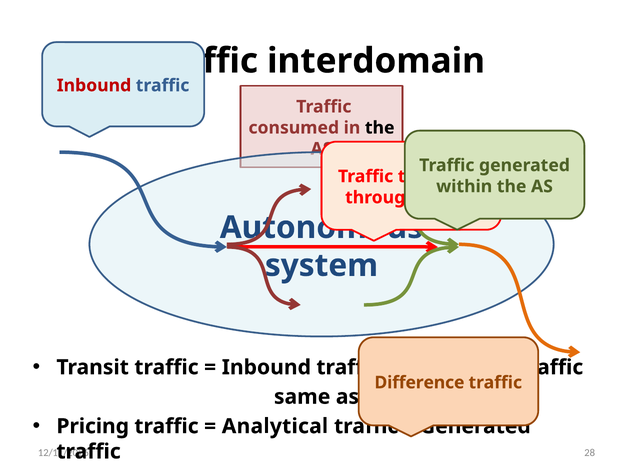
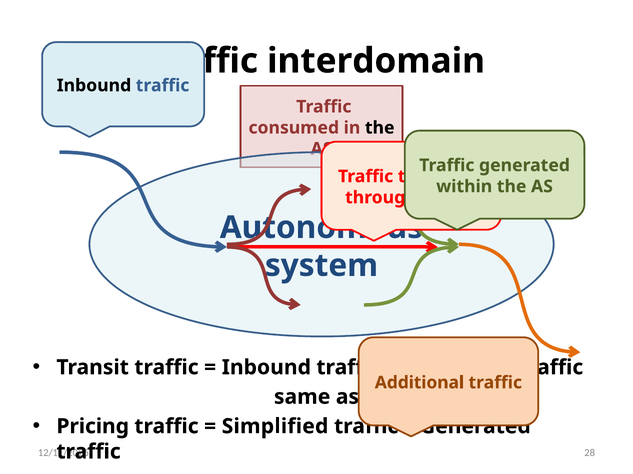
Inbound colour: red -> black (94, 86)
Difference: Difference -> Additional (419, 383)
Analytical: Analytical -> Simplified (275, 427)
